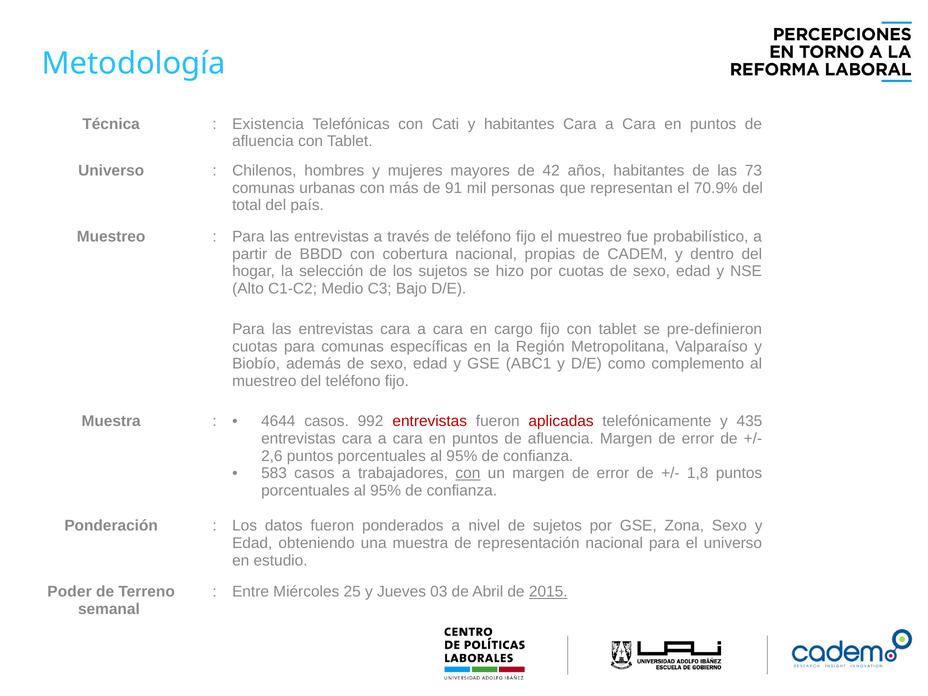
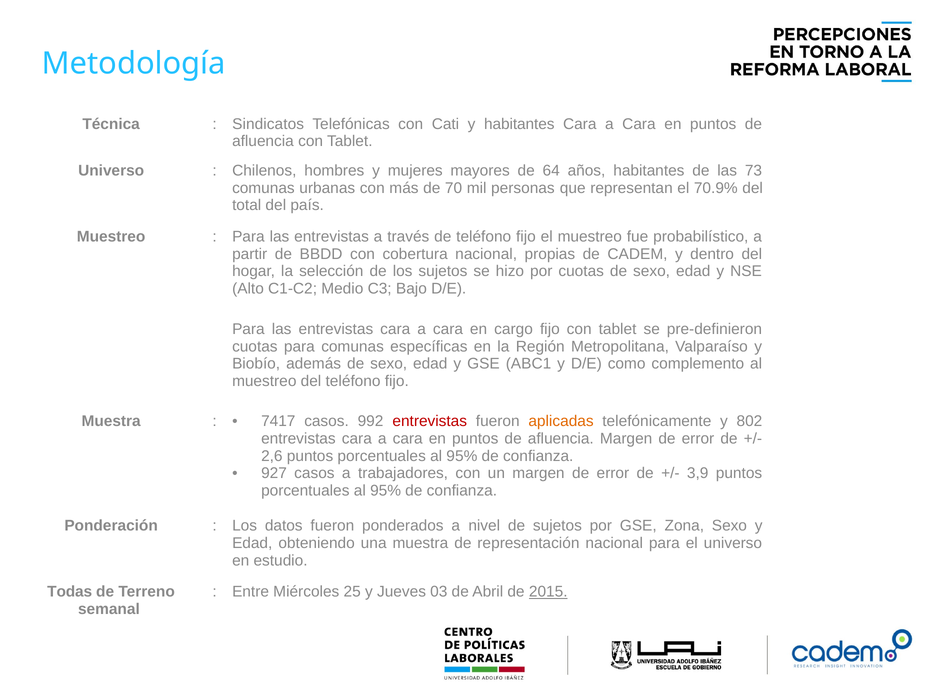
Existencia: Existencia -> Sindicatos (268, 124)
42: 42 -> 64 (551, 171)
91: 91 -> 70 (454, 188)
4644: 4644 -> 7417 (278, 421)
aplicadas colour: red -> orange (561, 421)
435: 435 -> 802 (749, 421)
583: 583 -> 927 (274, 473)
con underline: present -> none (468, 473)
1,8: 1,8 -> 3,9 (698, 473)
Poder: Poder -> Todas (70, 592)
